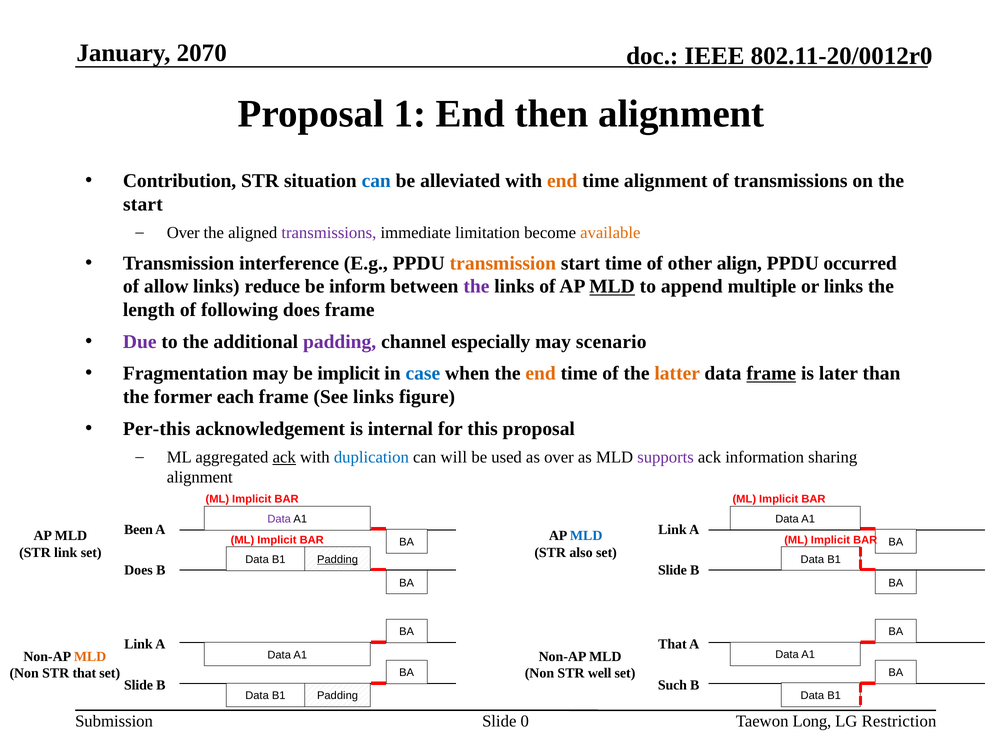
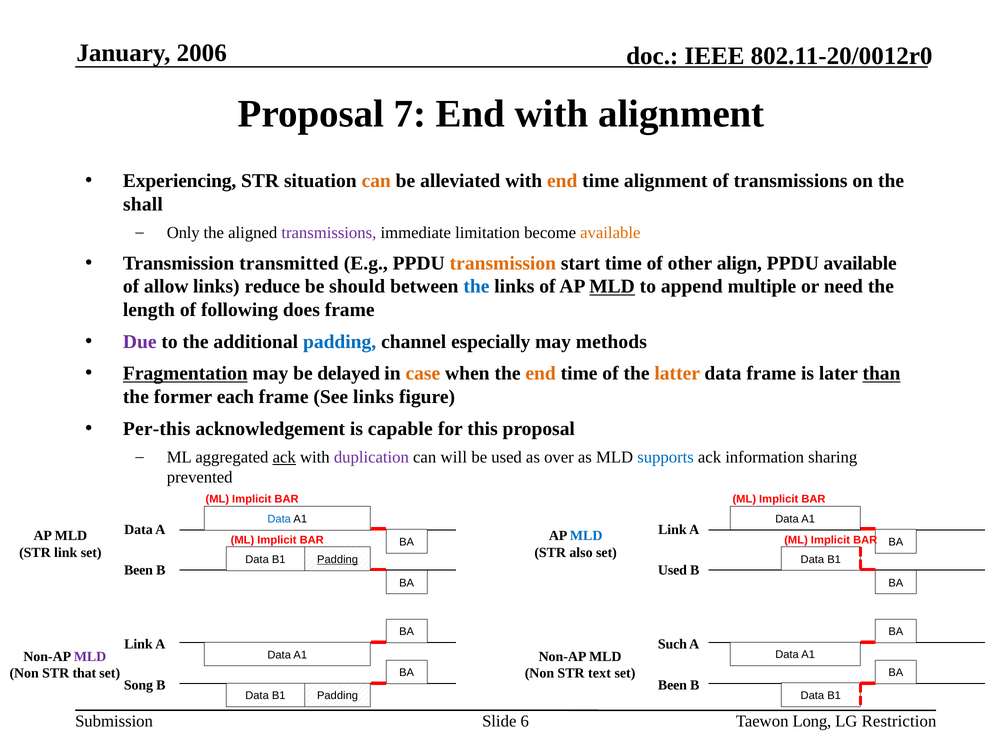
2070: 2070 -> 2006 (202, 53)
1: 1 -> 7 (410, 114)
End then: then -> with (552, 114)
Contribution: Contribution -> Experiencing (180, 181)
can colour: blue -> orange (376, 181)
start: start -> shall (143, 204)
Over: Over -> Only (183, 233)
interference: interference -> transmitted (289, 263)
PPDU occurred: occurred -> available (860, 263)
inform: inform -> should (357, 287)
the colour: purple -> blue (476, 287)
or links: links -> need (843, 287)
padding colour: purple -> blue (340, 342)
scenario: scenario -> methods (611, 342)
Fragmentation underline: none -> present (185, 374)
be implicit: implicit -> delayed (349, 374)
case colour: blue -> orange (423, 374)
frame underline: present -> none (771, 374)
than underline: none -> present (881, 374)
internal: internal -> capable (400, 429)
duplication colour: blue -> purple (371, 457)
supports colour: purple -> blue (666, 457)
alignment: alignment -> prevented (200, 477)
Data colour: purple -> blue (279, 519)
Been: Been -> Data (138, 530)
Does: Does -> Been (139, 570)
Slide: Slide -> Used (672, 570)
That: That -> Such (672, 644)
MLD colour: orange -> purple (90, 657)
well: well -> text (600, 673)
Slide: Slide -> Song (139, 686)
Such: Such -> Been (672, 686)
0: 0 -> 6 (525, 721)
